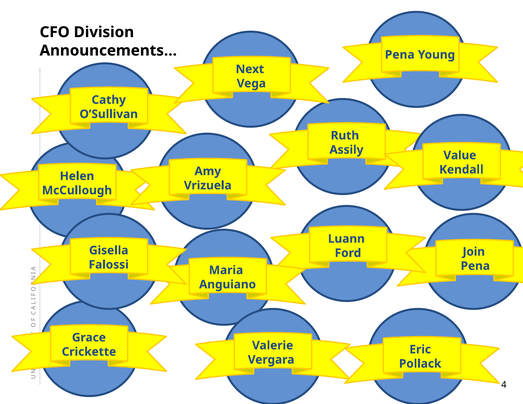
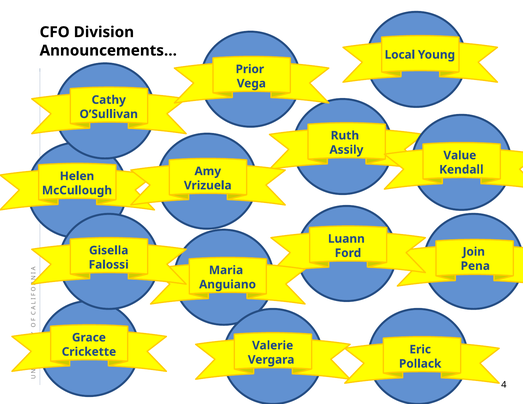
Pena: Pena -> Local (400, 55)
Next: Next -> Prior (250, 69)
